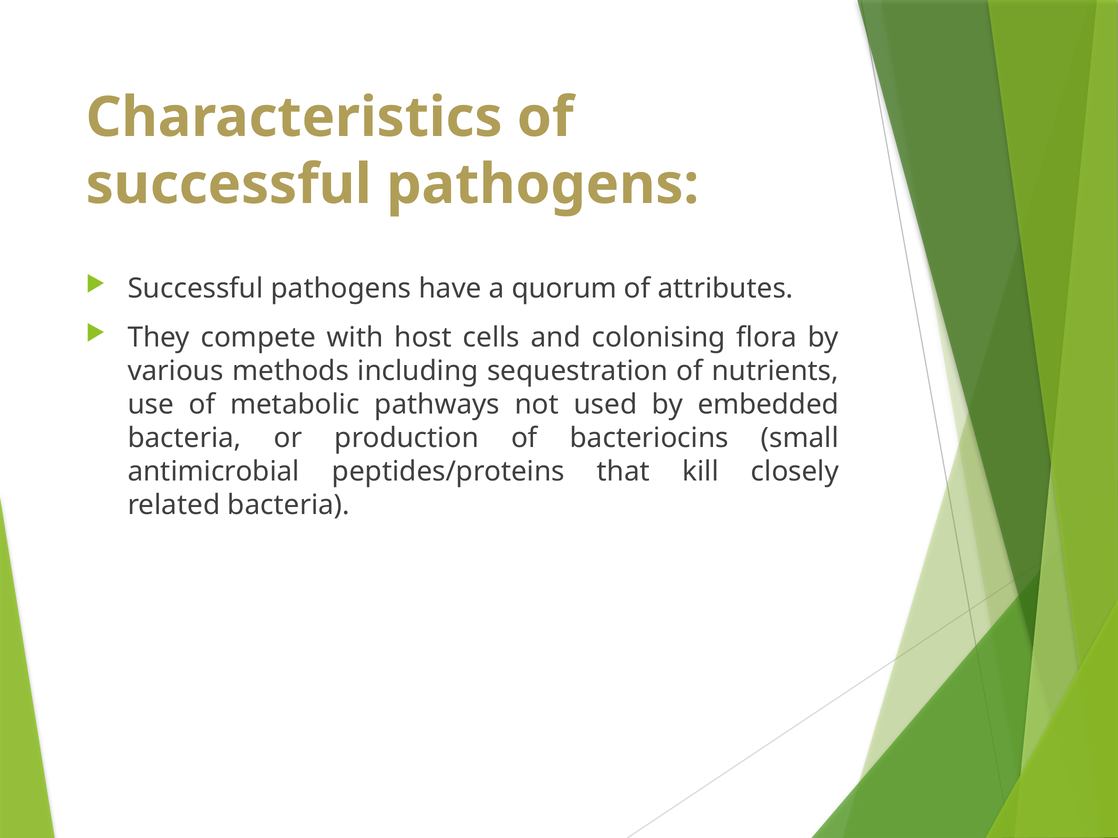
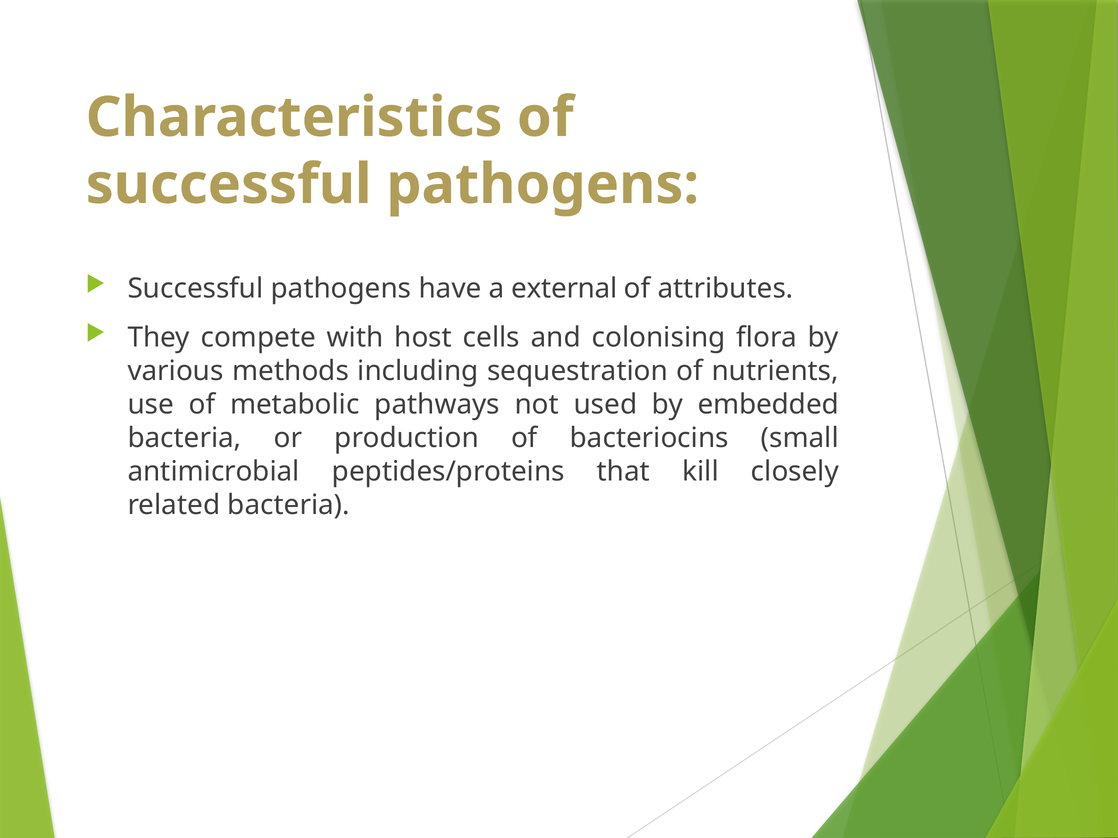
quorum: quorum -> external (564, 288)
